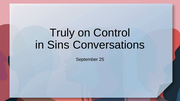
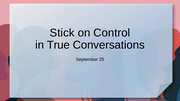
Truly: Truly -> Stick (62, 33)
Sins: Sins -> True (58, 45)
